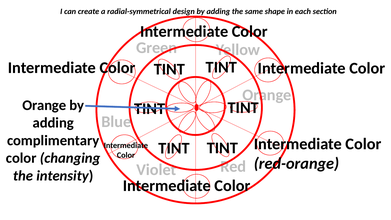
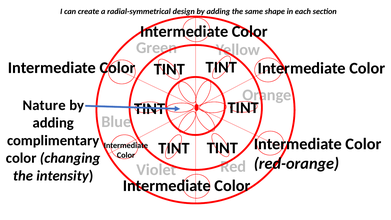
Orange: Orange -> Nature (44, 105)
